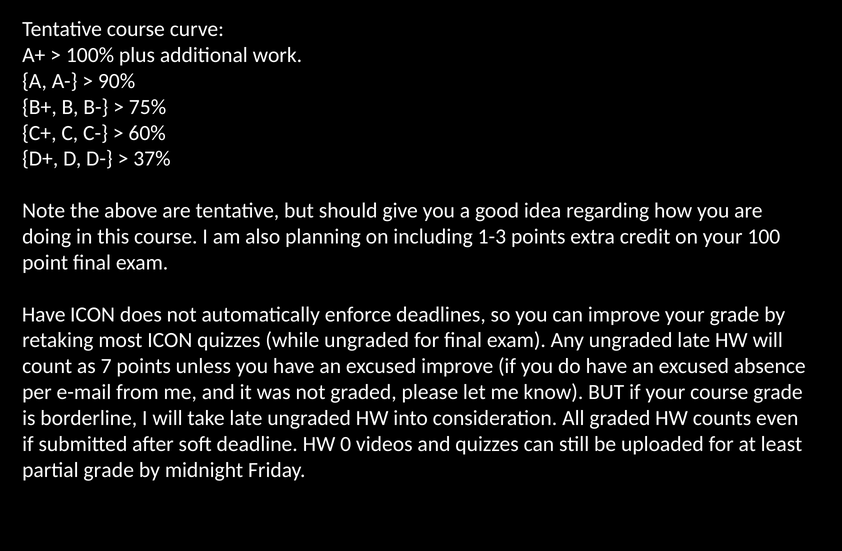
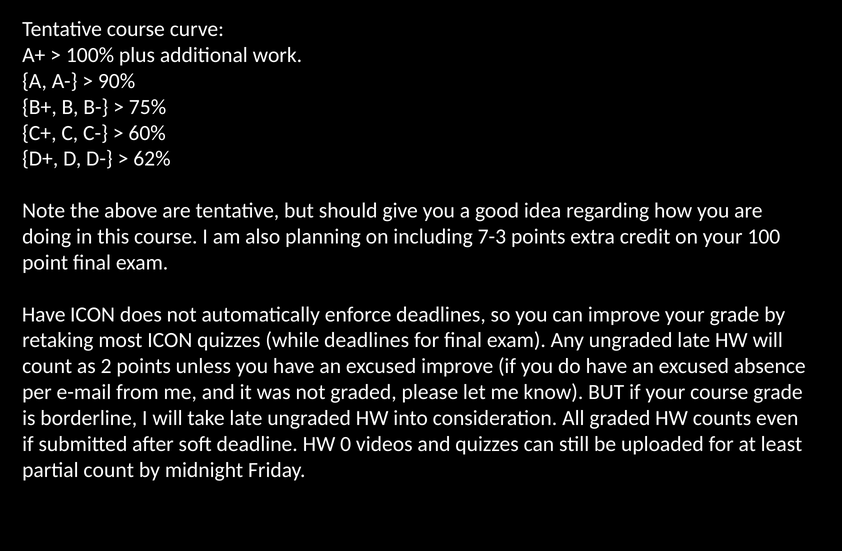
37%: 37% -> 62% (152, 159)
1-3: 1-3 -> 7-3 (492, 236)
while ungraded: ungraded -> deadlines (367, 340)
7: 7 -> 2 (106, 366)
partial grade: grade -> count (109, 470)
